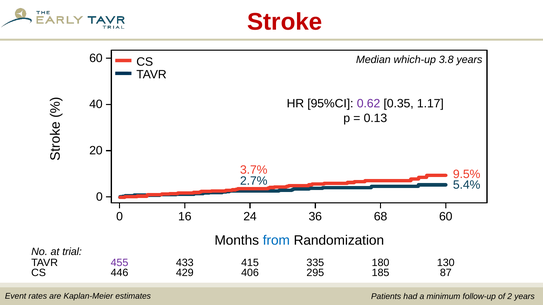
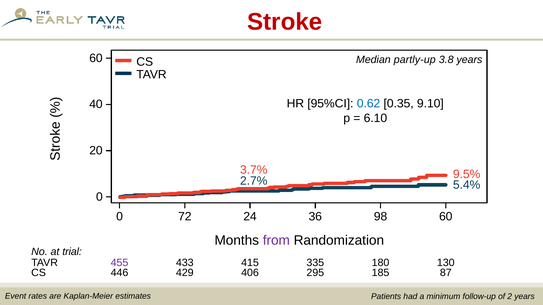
which-up: which-up -> partly-up (415, 60)
0.62 colour: purple -> blue (369, 104)
1.17: 1.17 -> 9.10 (430, 104)
0.13: 0.13 -> 6.10 (375, 118)
16: 16 -> 72 (185, 217)
68: 68 -> 98 (381, 217)
from colour: blue -> purple (276, 241)
